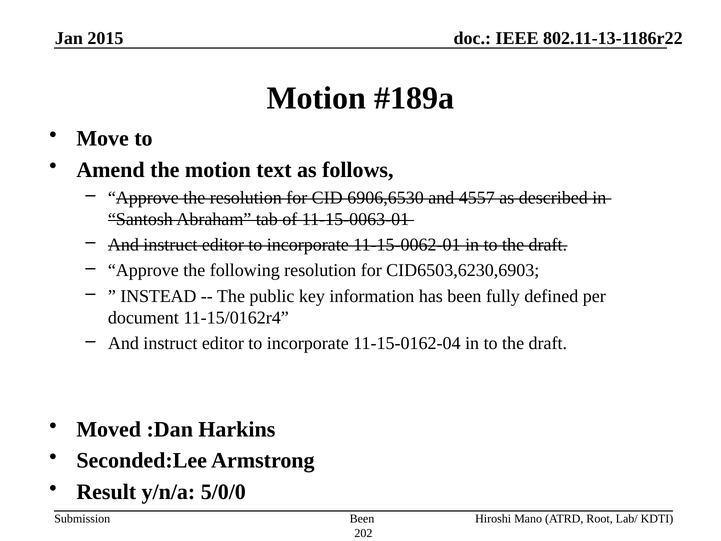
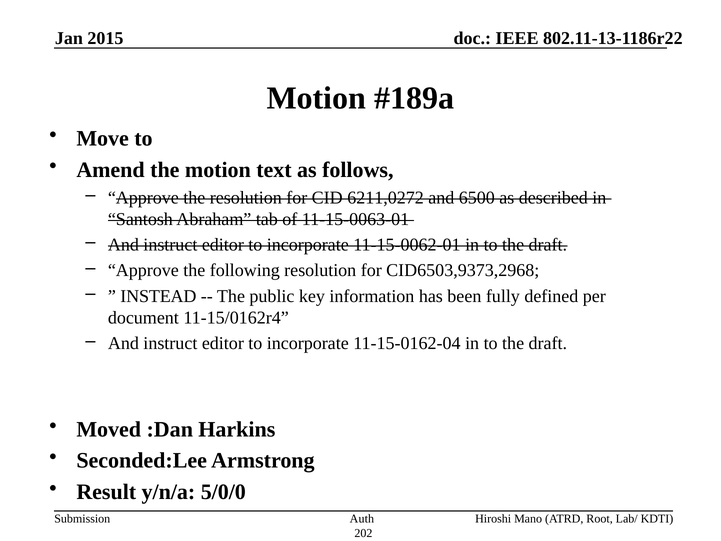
6906,6530: 6906,6530 -> 6211,0272 (386, 198)
4557: 4557 -> 6500 (477, 198)
CID6503,6230,6903: CID6503,6230,6903 -> CID6503,9373,2968 (463, 270)
Been: Been -> Auth (362, 519)
